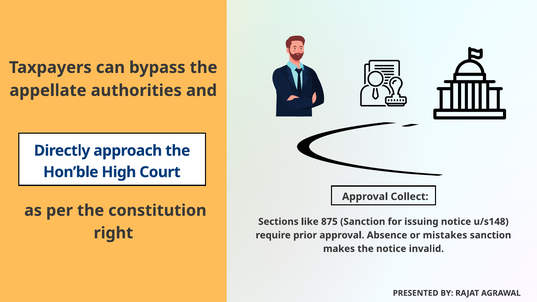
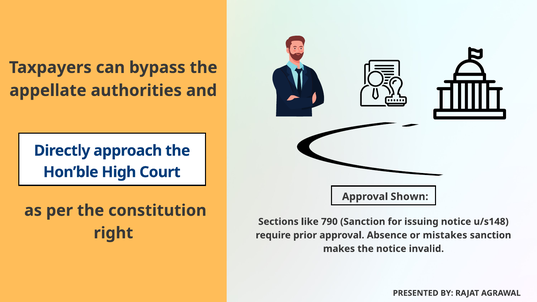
Collect: Collect -> Shown (409, 197)
875: 875 -> 790 (329, 222)
